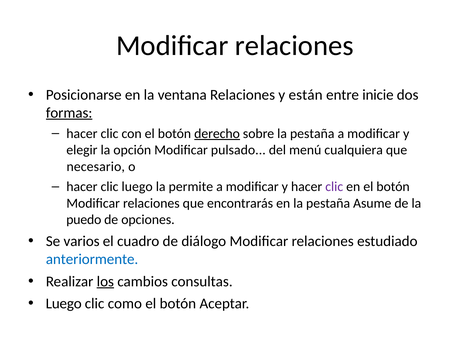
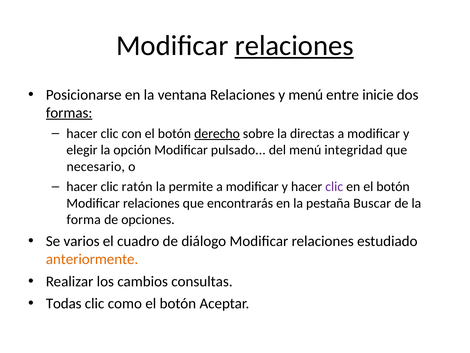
relaciones underline: none -> present (294, 45)
y están: están -> menú (306, 95)
sobre la pestaña: pestaña -> directas (312, 133)
cualquiera: cualquiera -> integridad (354, 150)
clic luego: luego -> ratón (137, 186)
Asume: Asume -> Buscar (372, 203)
puedo: puedo -> forma (84, 219)
anteriormente colour: blue -> orange (92, 259)
los underline: present -> none (105, 281)
Luego: Luego -> Todas (64, 303)
